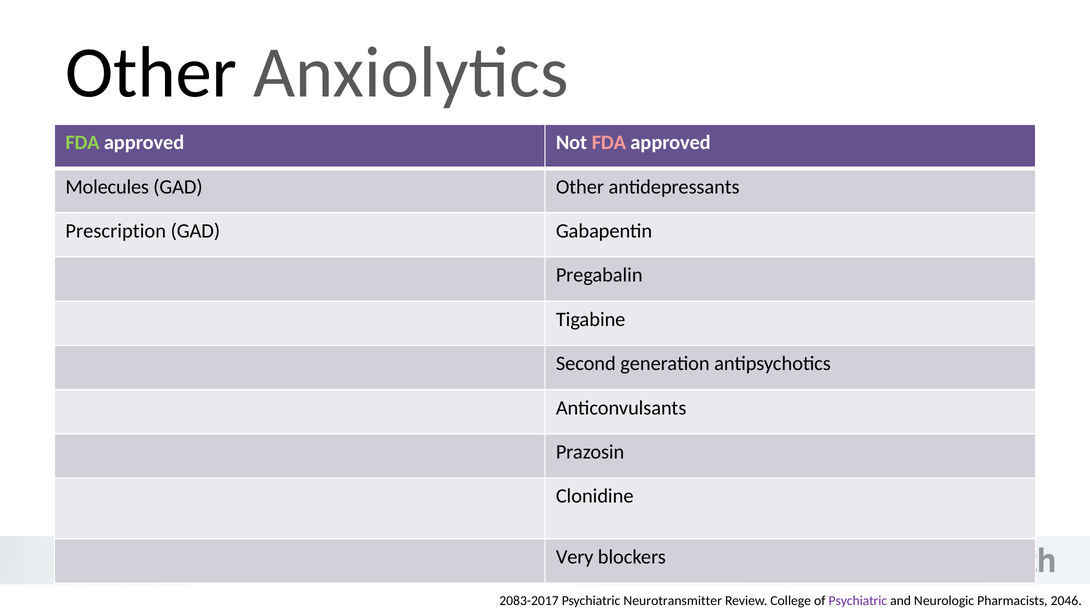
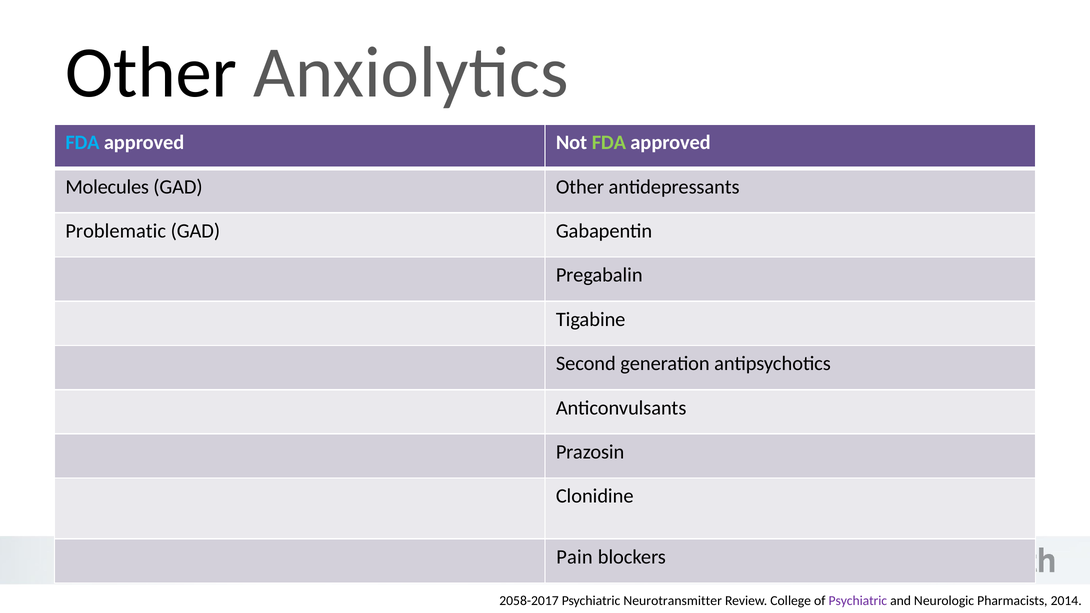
FDA colour: light green -> light blue (82, 143)
FDA colour: pink -> light green (609, 143)
Prescription: Prescription -> Problematic (116, 231)
Very: Very -> Pain (574, 557)
2083-2017: 2083-2017 -> 2058-2017 (529, 601)
2046: 2046 -> 2014 (1066, 601)
